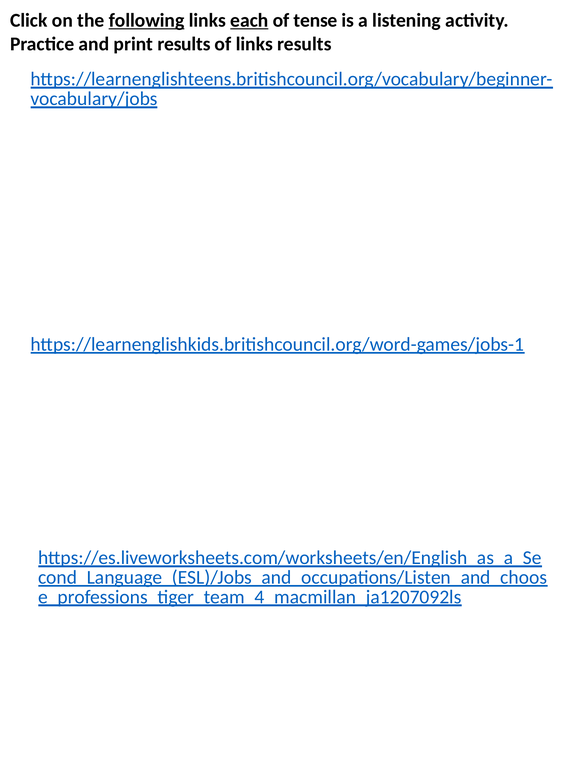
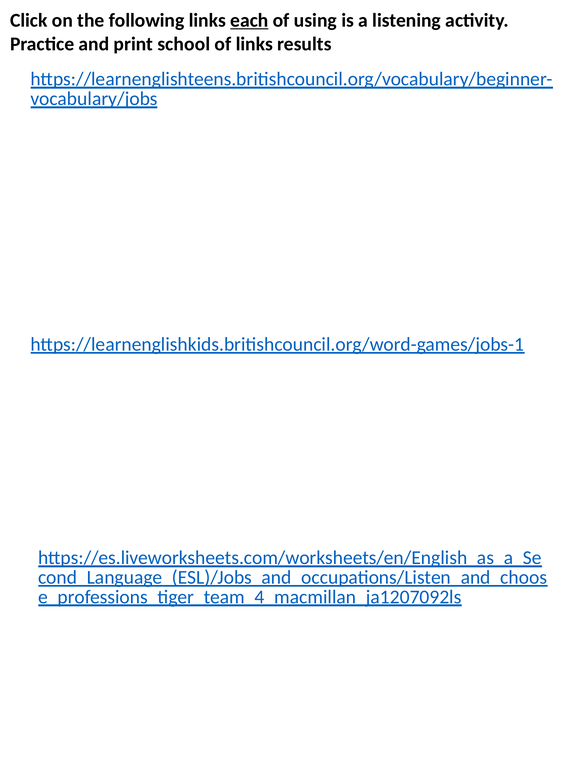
following underline: present -> none (147, 20)
tense: tense -> using (315, 20)
print results: results -> school (184, 44)
